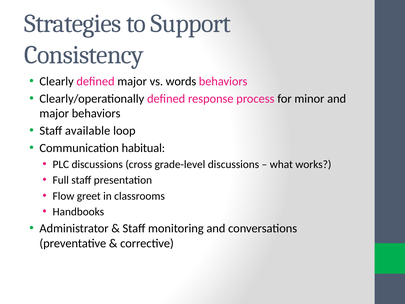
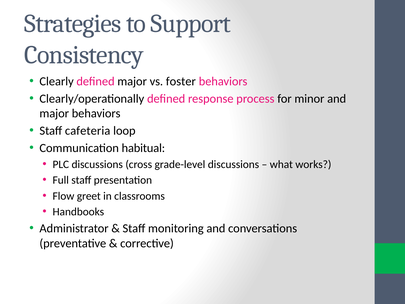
words: words -> foster (181, 81)
available: available -> cafeteria (88, 131)
